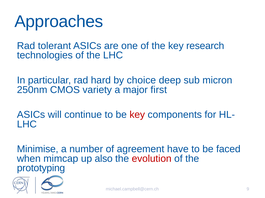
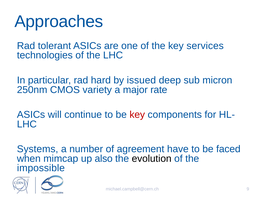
research: research -> services (205, 46)
choice: choice -> issued (141, 81)
first: first -> rate (159, 90)
Minimise: Minimise -> Systems (38, 150)
evolution colour: red -> black (152, 159)
prototyping: prototyping -> impossible (41, 169)
